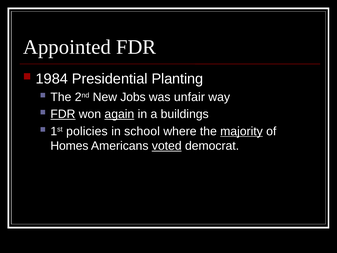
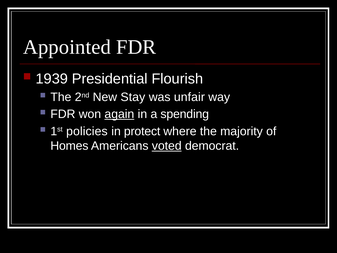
1984: 1984 -> 1939 (52, 79)
Planting: Planting -> Flourish (177, 79)
Jobs: Jobs -> Stay (133, 97)
FDR underline: present -> none (63, 114)
buildings: buildings -> spending (185, 114)
school: school -> protect (142, 131)
majority underline: present -> none (242, 131)
